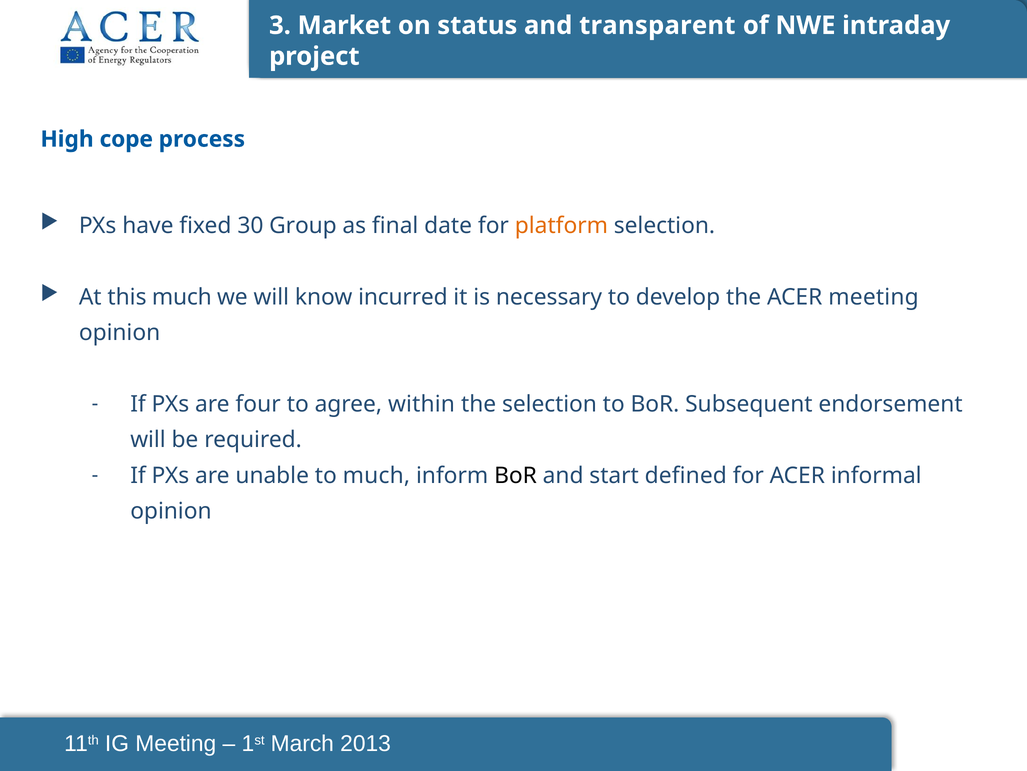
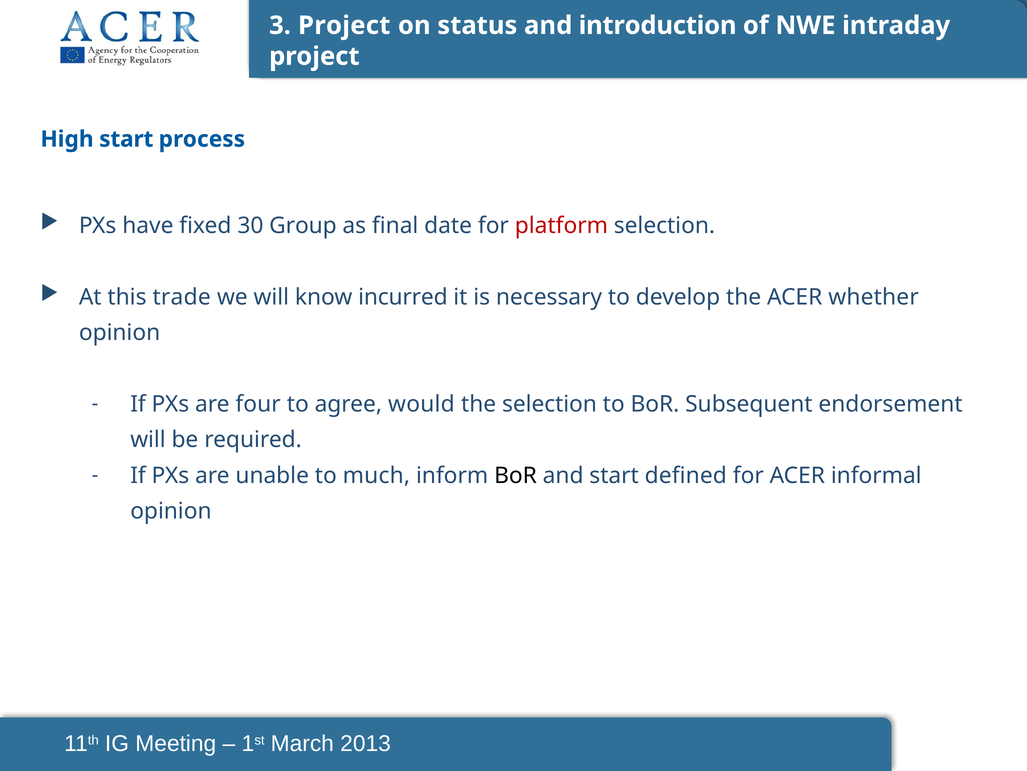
3 Market: Market -> Project (344, 25)
transparent: transparent -> introduction (658, 25)
High cope: cope -> start (126, 139)
platform colour: orange -> red (561, 225)
this much: much -> trade (182, 297)
ACER meeting: meeting -> whether (874, 297)
within: within -> would (421, 404)
